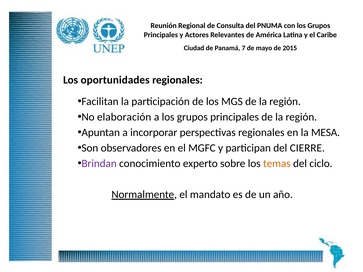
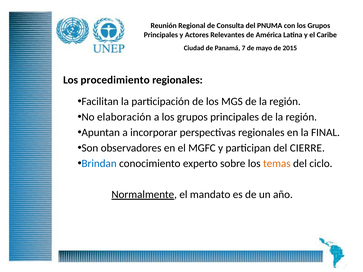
oportunidades: oportunidades -> procedimiento (115, 80)
MESA: MESA -> FINAL (325, 133)
Brindan colour: purple -> blue (99, 164)
